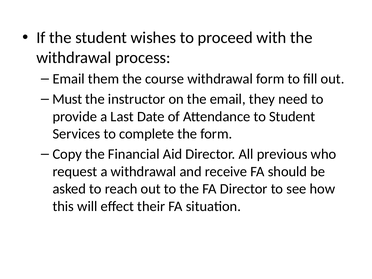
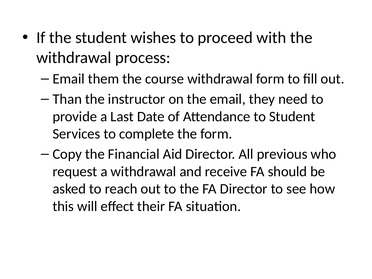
Must: Must -> Than (67, 99)
